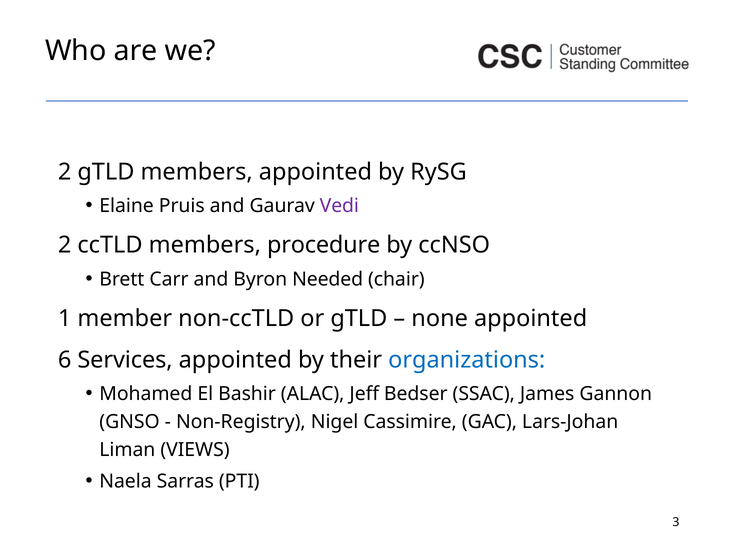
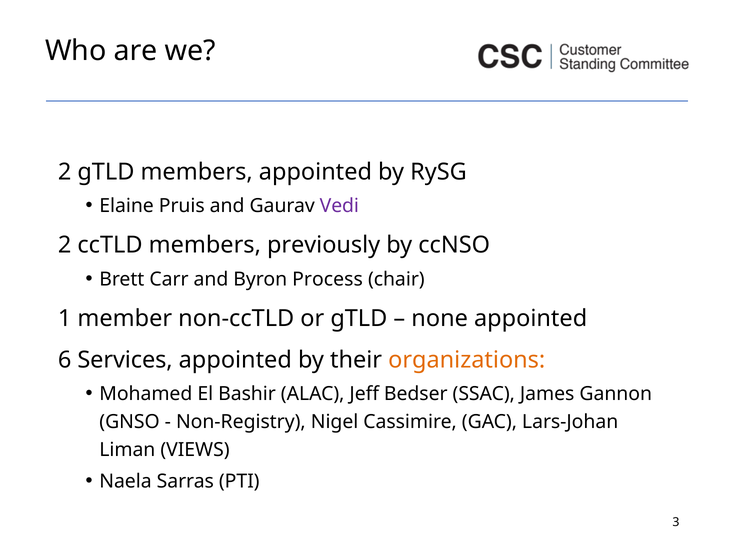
procedure: procedure -> previously (324, 245)
Needed: Needed -> Process (328, 279)
organizations colour: blue -> orange (467, 360)
